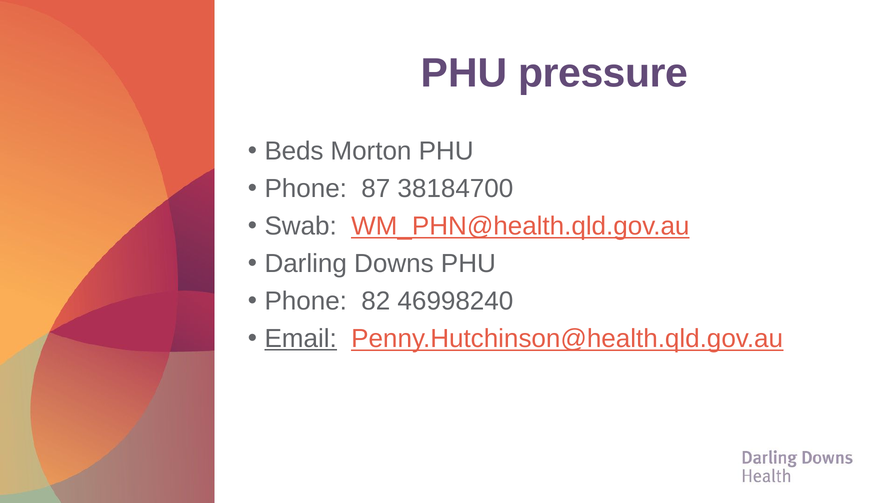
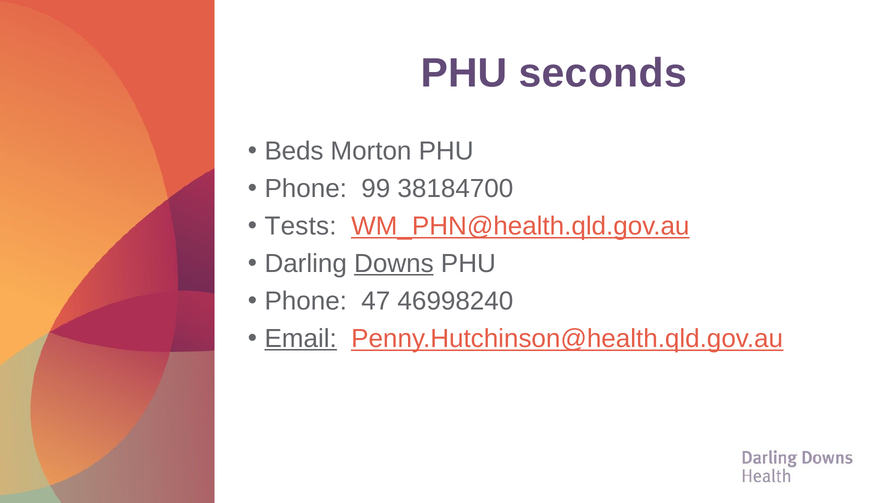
pressure: pressure -> seconds (603, 73)
87: 87 -> 99 (376, 189)
Swab: Swab -> Tests (301, 226)
Downs underline: none -> present (394, 264)
82: 82 -> 47 (376, 301)
